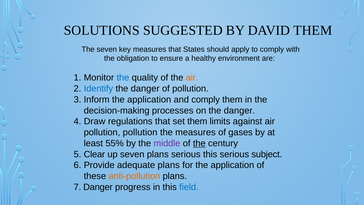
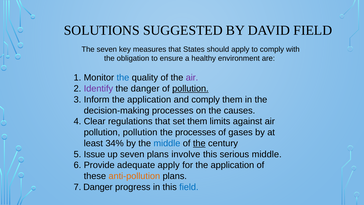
DAVID THEM: THEM -> FIELD (313, 30)
air colour: orange -> purple (192, 78)
Identify colour: blue -> purple (98, 89)
pollution underline: none -> present (190, 89)
on the danger: danger -> causes (239, 110)
Draw: Draw -> Clear (95, 121)
the measures: measures -> processes (196, 132)
55%: 55% -> 34% (115, 143)
middle colour: purple -> blue (167, 143)
Clear: Clear -> Issue (94, 154)
plans serious: serious -> involve (186, 154)
serious subject: subject -> middle (267, 154)
adequate plans: plans -> apply (169, 165)
